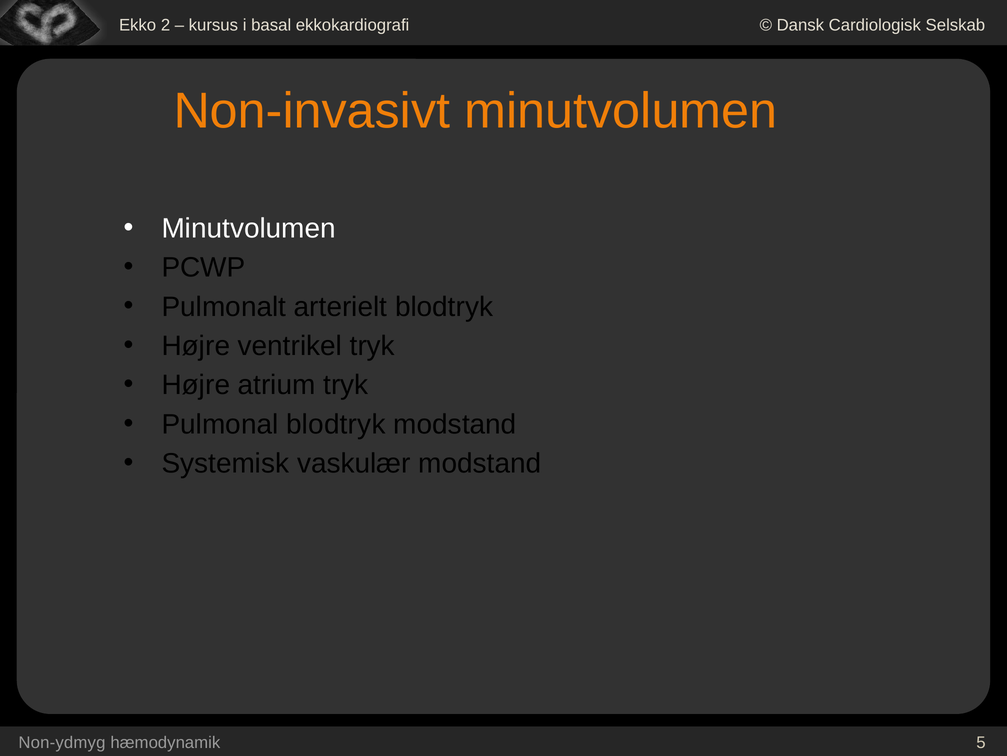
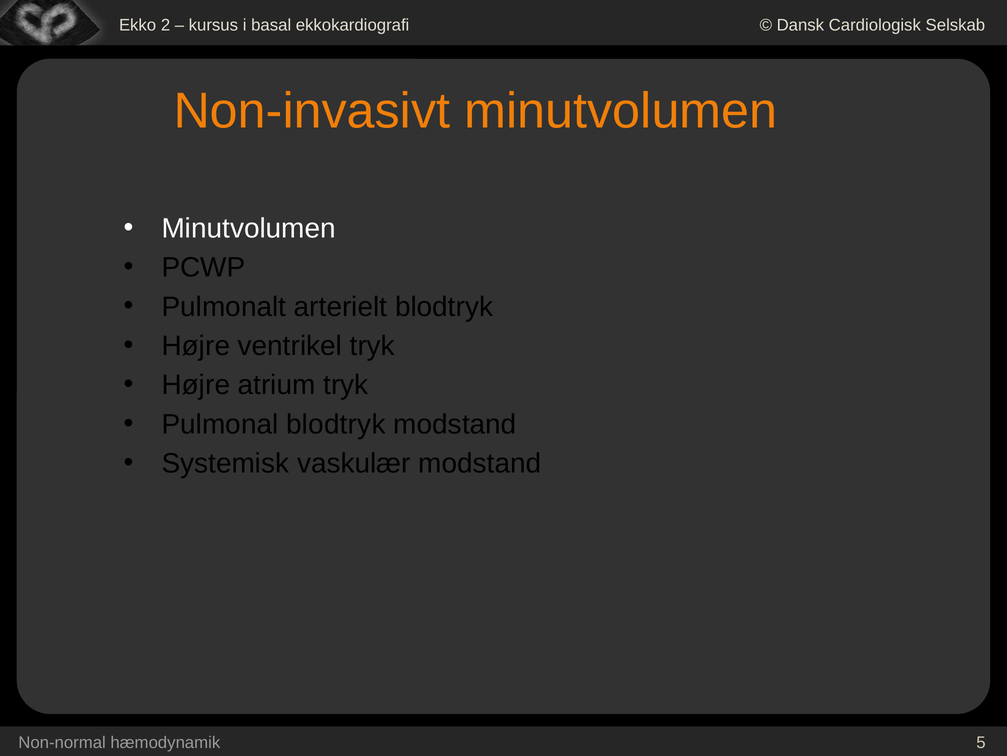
Non-ydmyg: Non-ydmyg -> Non-normal (62, 742)
